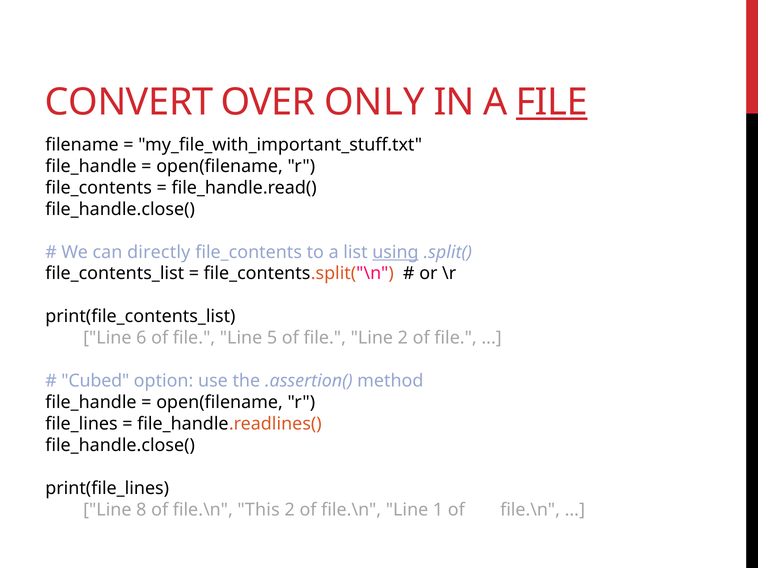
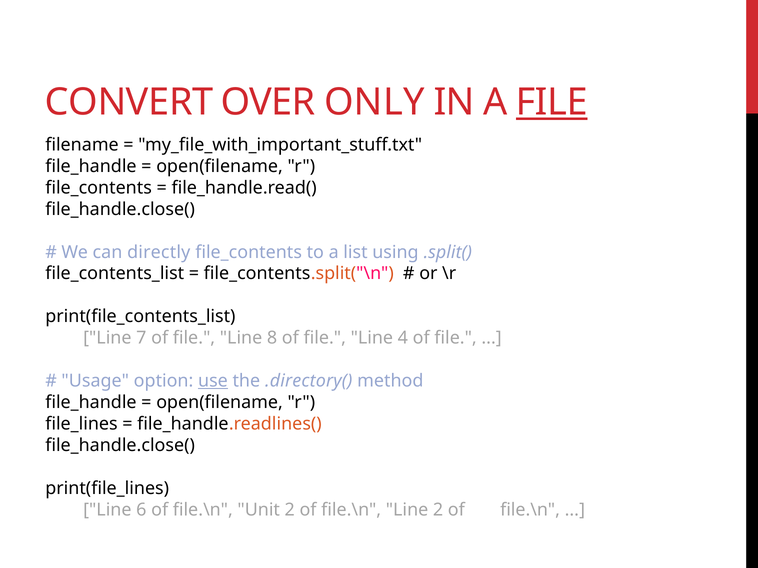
using underline: present -> none (395, 252)
6: 6 -> 7 (141, 338)
5: 5 -> 8 (272, 338)
Line 2: 2 -> 4 (403, 338)
Cubed: Cubed -> Usage (95, 381)
use underline: none -> present (213, 381)
.assertion(: .assertion( -> .directory( (309, 381)
8: 8 -> 6 (141, 510)
This: This -> Unit (259, 510)
Line 1: 1 -> 2 (438, 510)
